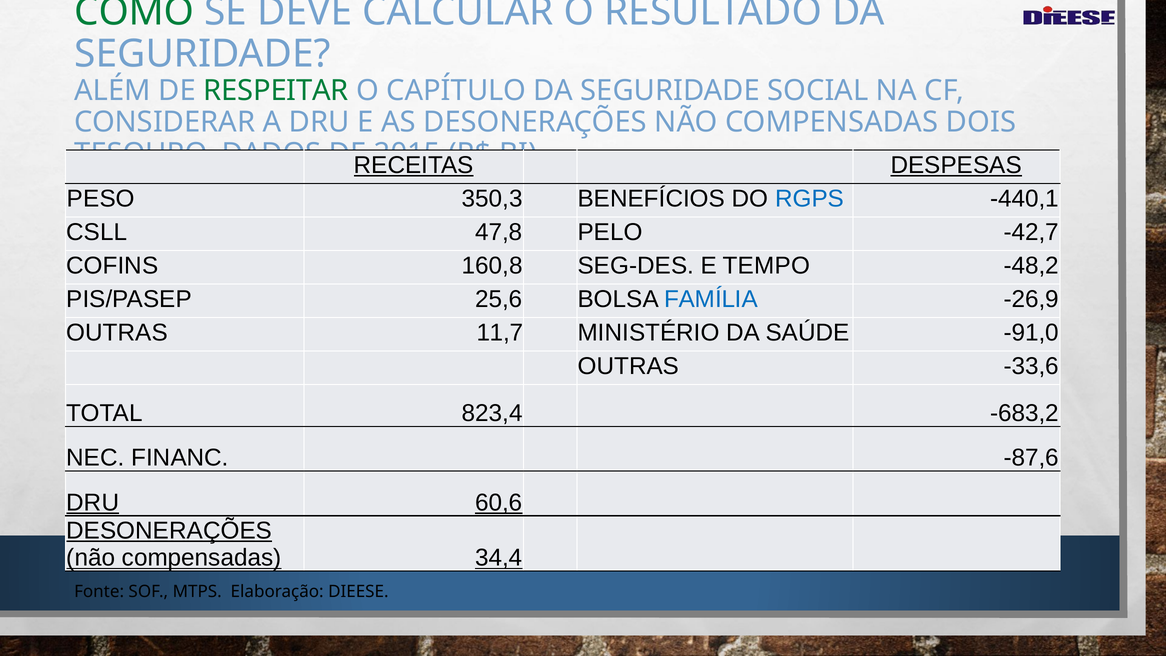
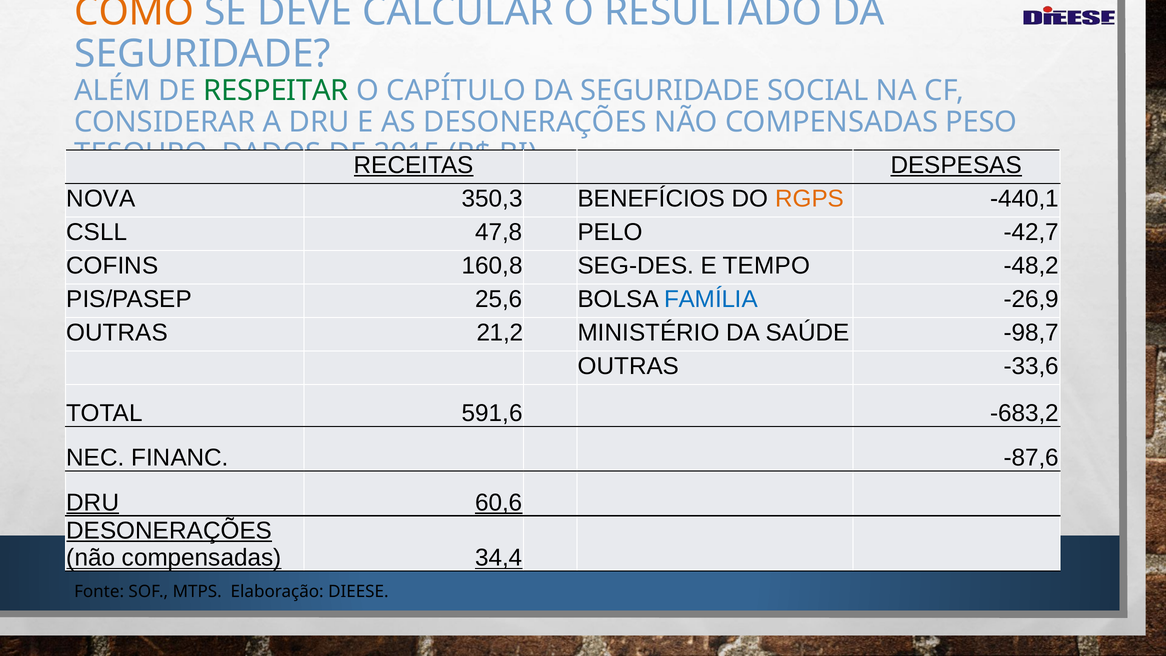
COMO colour: green -> orange (134, 12)
DOIS: DOIS -> PESO (981, 122)
PESO: PESO -> NOVA (101, 198)
RGPS colour: blue -> orange (810, 198)
11,7: 11,7 -> 21,2 (500, 332)
-91,0: -91,0 -> -98,7 (1031, 332)
823,4: 823,4 -> 591,6 (492, 413)
